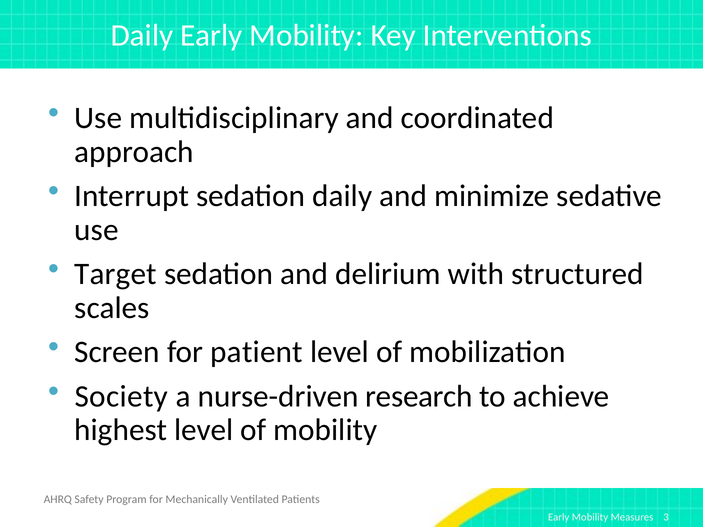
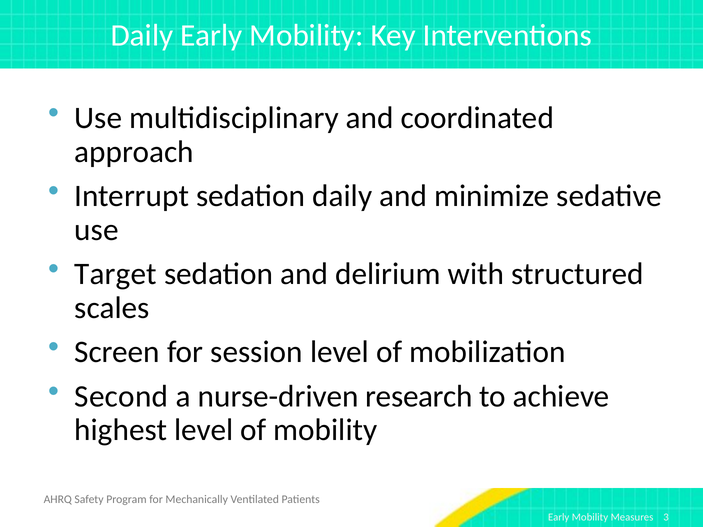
patient: patient -> session (257, 352)
Society: Society -> Second (121, 397)
